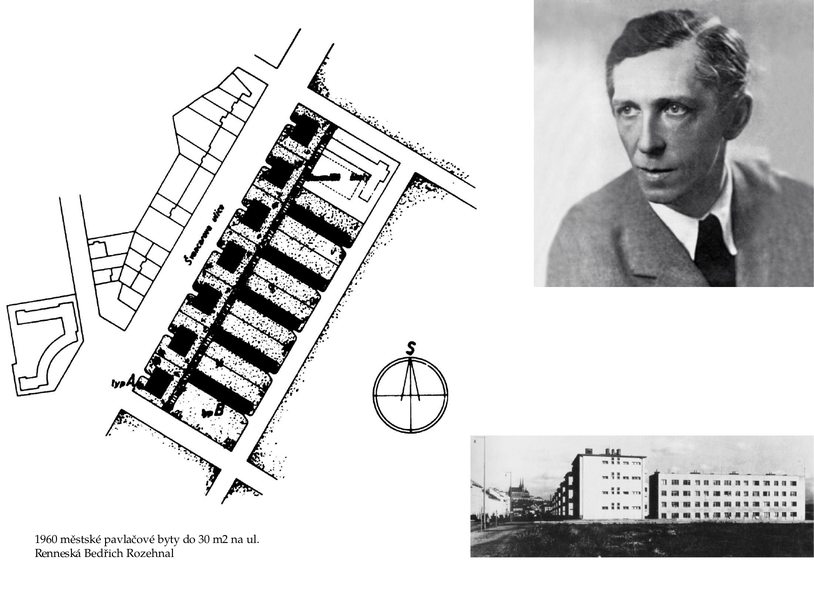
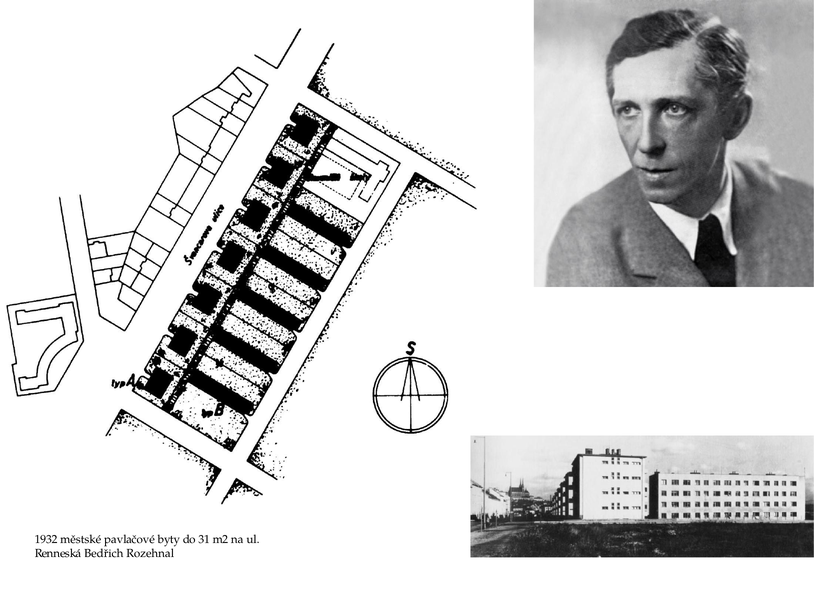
1960: 1960 -> 1932 (46, 539)
30: 30 -> 31 (204, 539)
